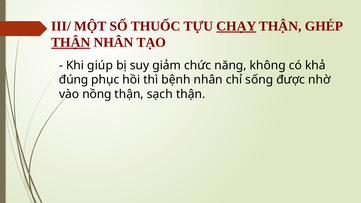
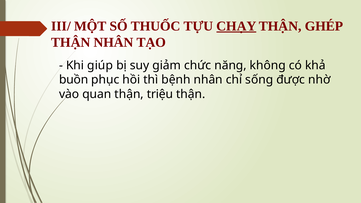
THẬN underline: present -> none (71, 42)
đúng: đúng -> buồn (74, 80)
nồng: nồng -> quan (97, 94)
sạch: sạch -> triệu (160, 94)
